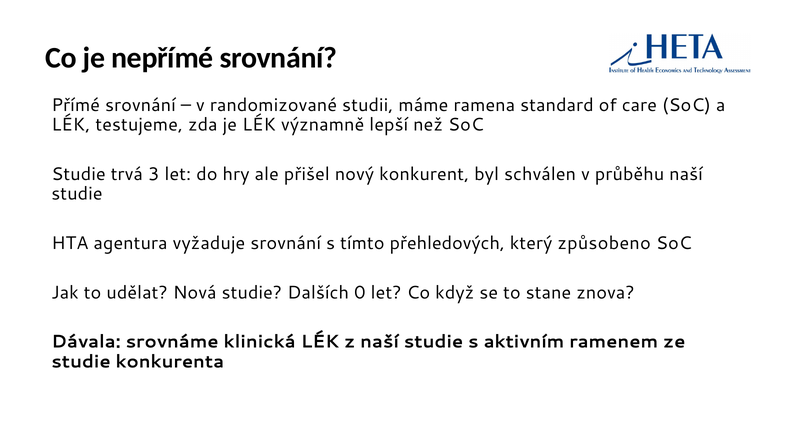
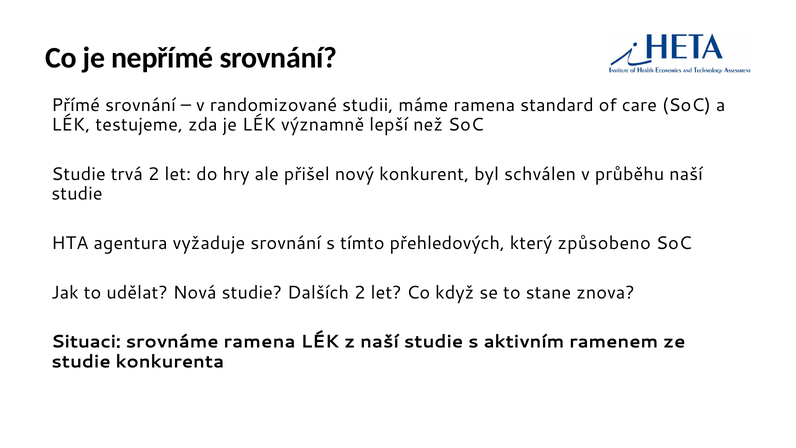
trvá 3: 3 -> 2 (154, 174)
Dalších 0: 0 -> 2 (360, 292)
Dávala: Dávala -> Situaci (86, 342)
srovnáme klinická: klinická -> ramena (260, 342)
